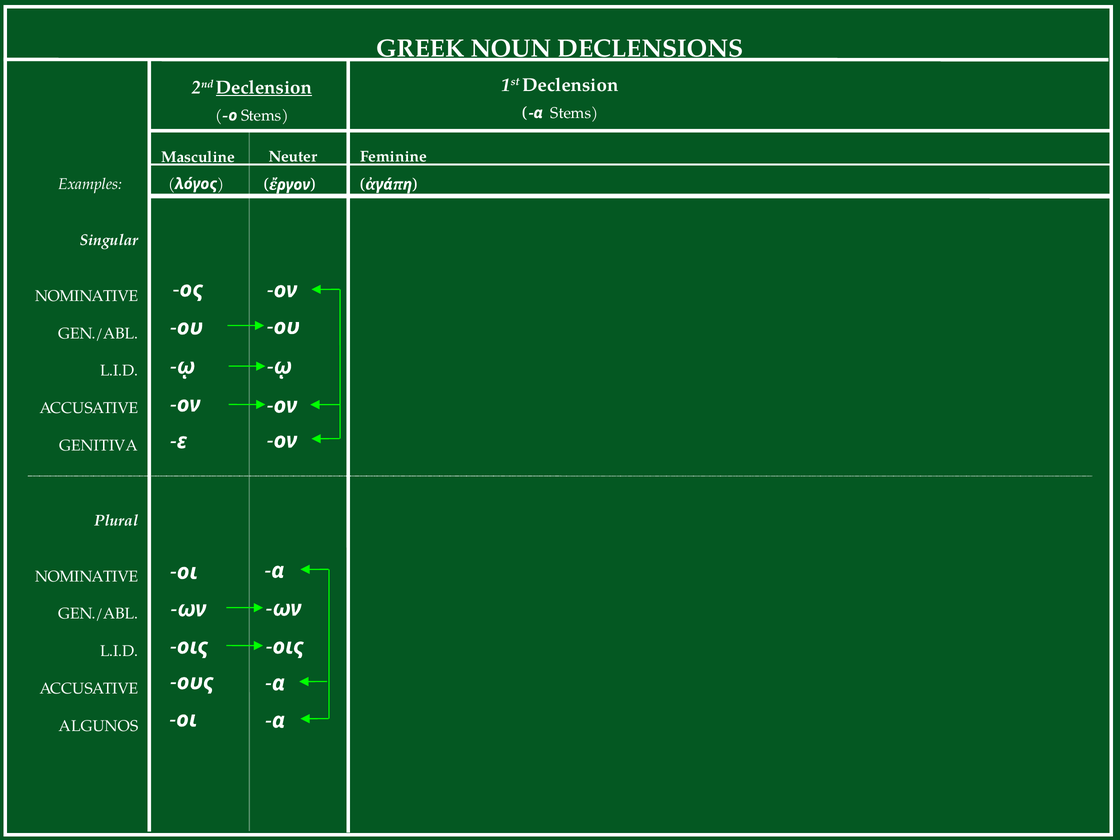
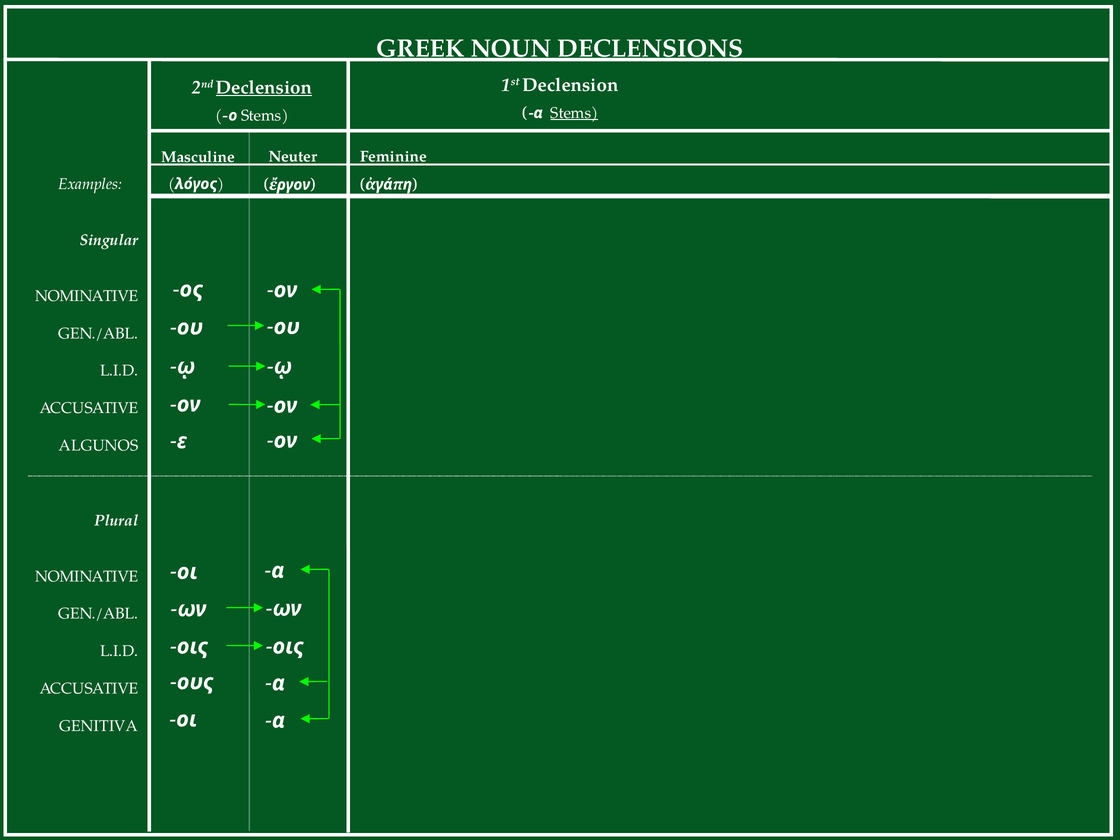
Stems underline: none -> present (574, 113)
GENITIVA: GENITIVA -> ALGUNOS (99, 446)
ALGUNOS: ALGUNOS -> GENITIVA (99, 726)
